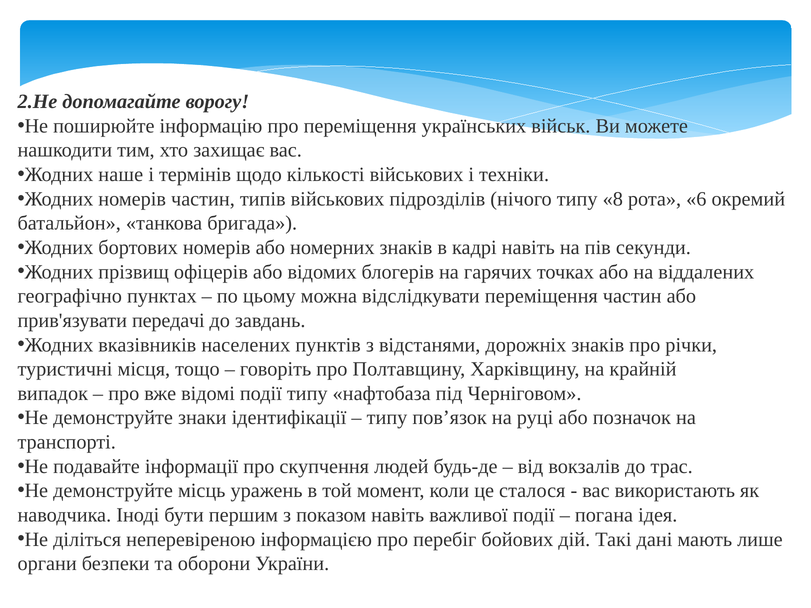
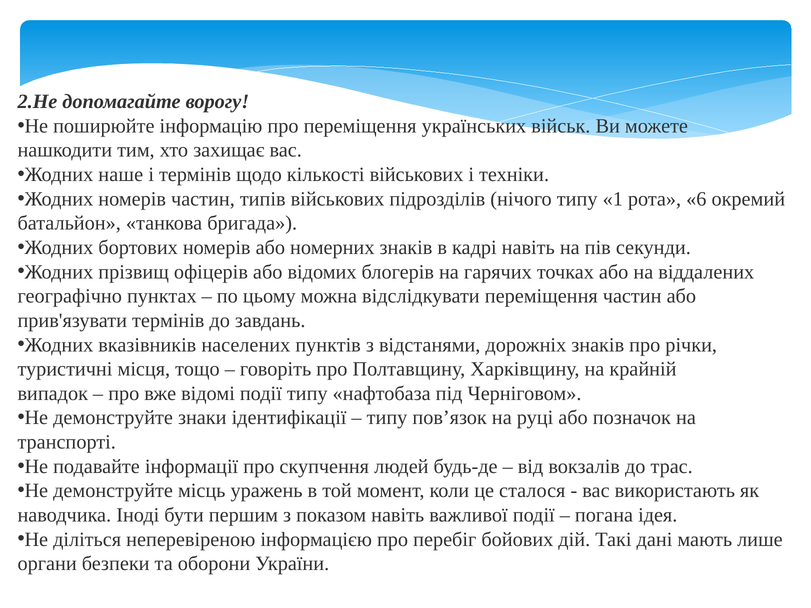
8: 8 -> 1 (613, 199)
прив'язувати передачі: передачі -> термінів (168, 321)
